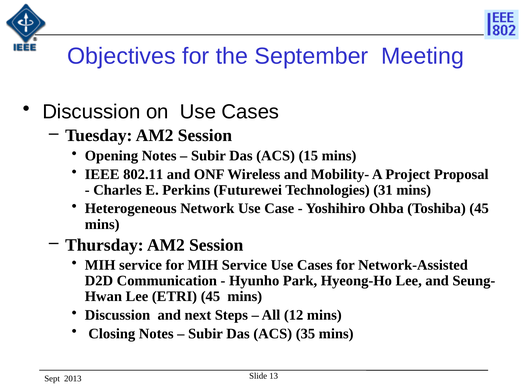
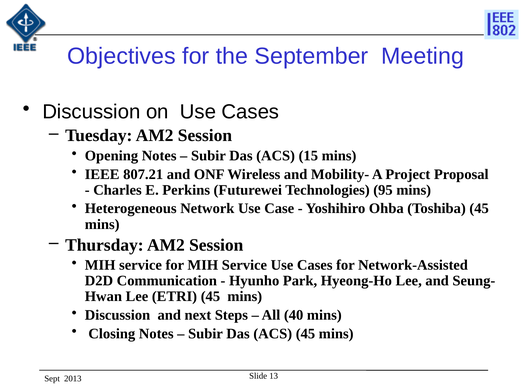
802.11: 802.11 -> 807.21 (143, 174)
31: 31 -> 95 (383, 190)
12: 12 -> 40 (294, 315)
ACS 35: 35 -> 45 (305, 334)
